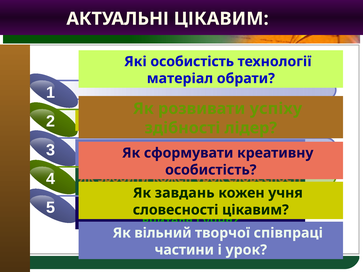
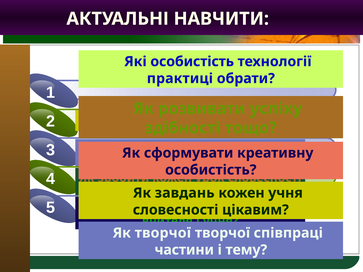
АКТУАЛЬНІ ЦІКАВИМ: ЦІКАВИМ -> НАВЧИТИ (221, 19)
матеріал: матеріал -> практиці (180, 79)
лідер: лідер -> тощо (251, 128)
Як вільний: вільний -> творчої (163, 233)
і урок: урок -> тему (246, 250)
